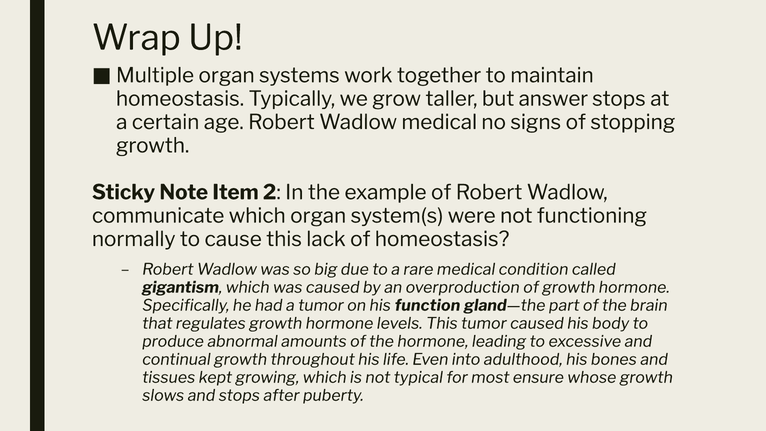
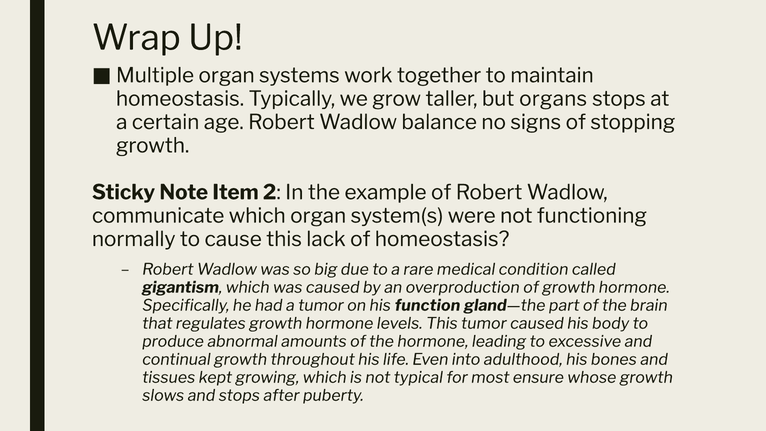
answer: answer -> organs (553, 99)
Wadlow medical: medical -> balance (439, 122)
